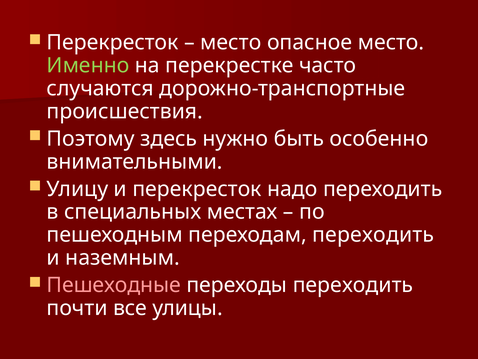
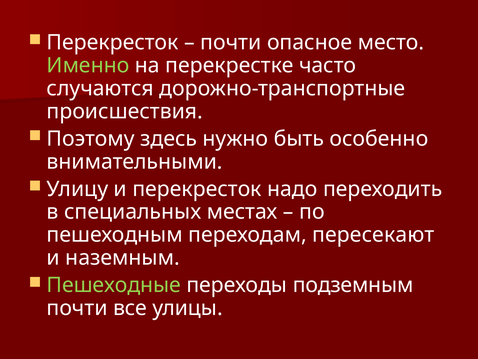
место: место -> почти (231, 42)
переходам переходить: переходить -> пересекают (373, 235)
Пешеходные colour: pink -> light green (114, 285)
переходы переходить: переходить -> подземным (353, 285)
